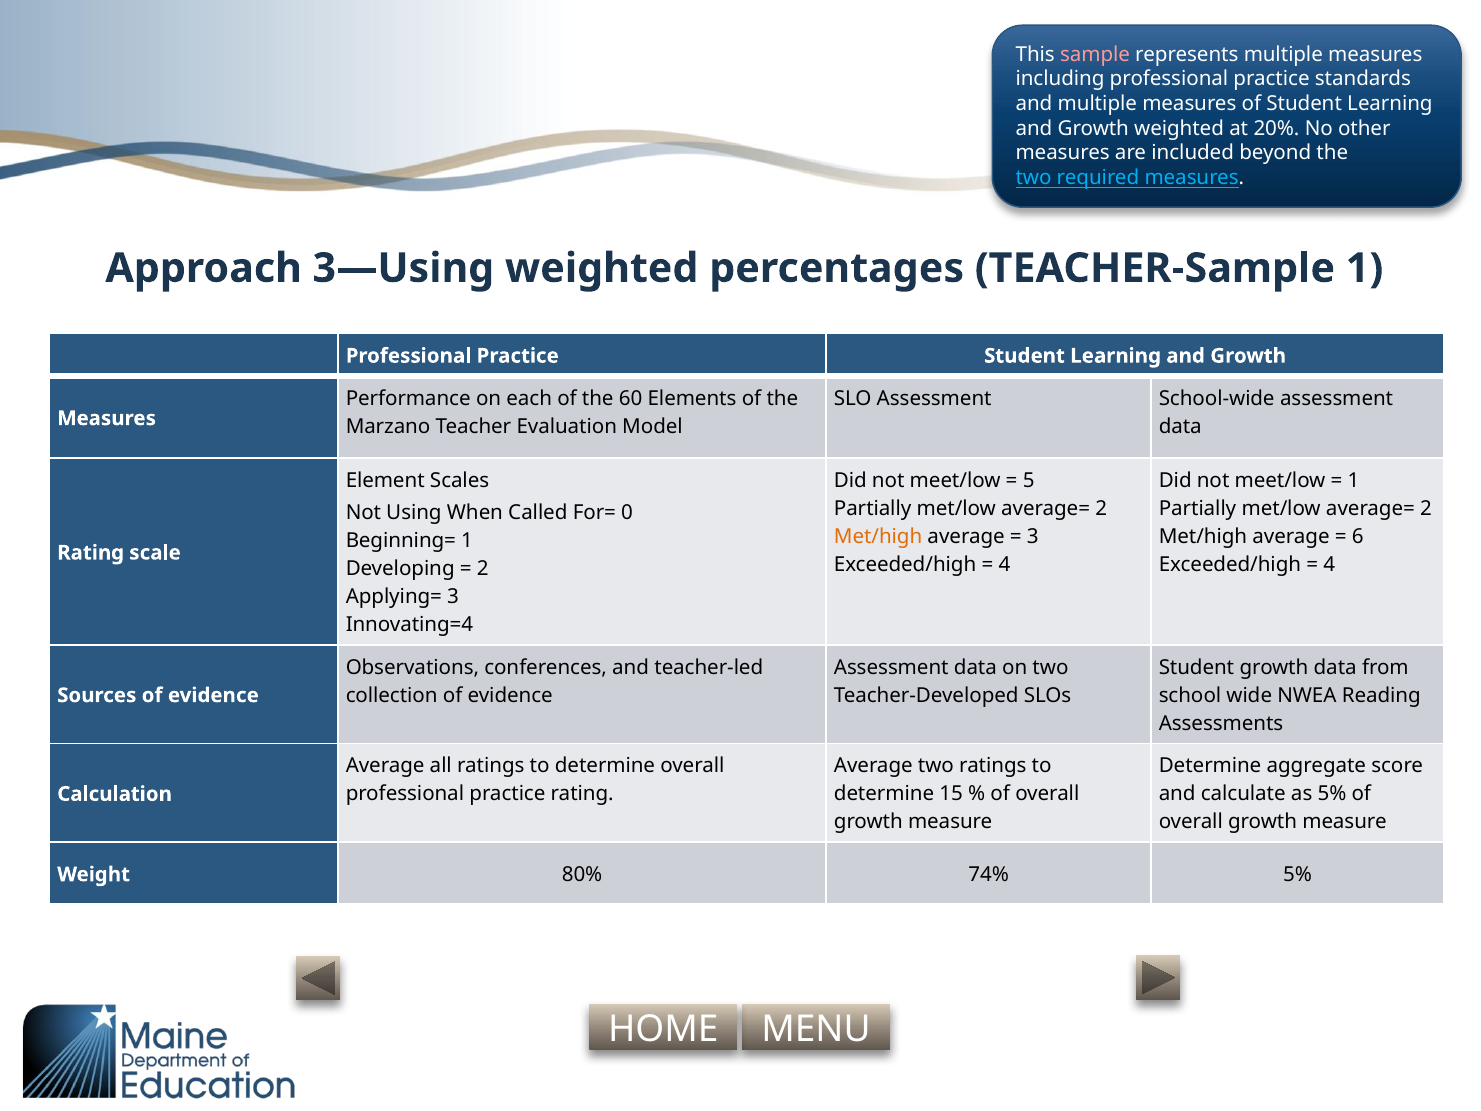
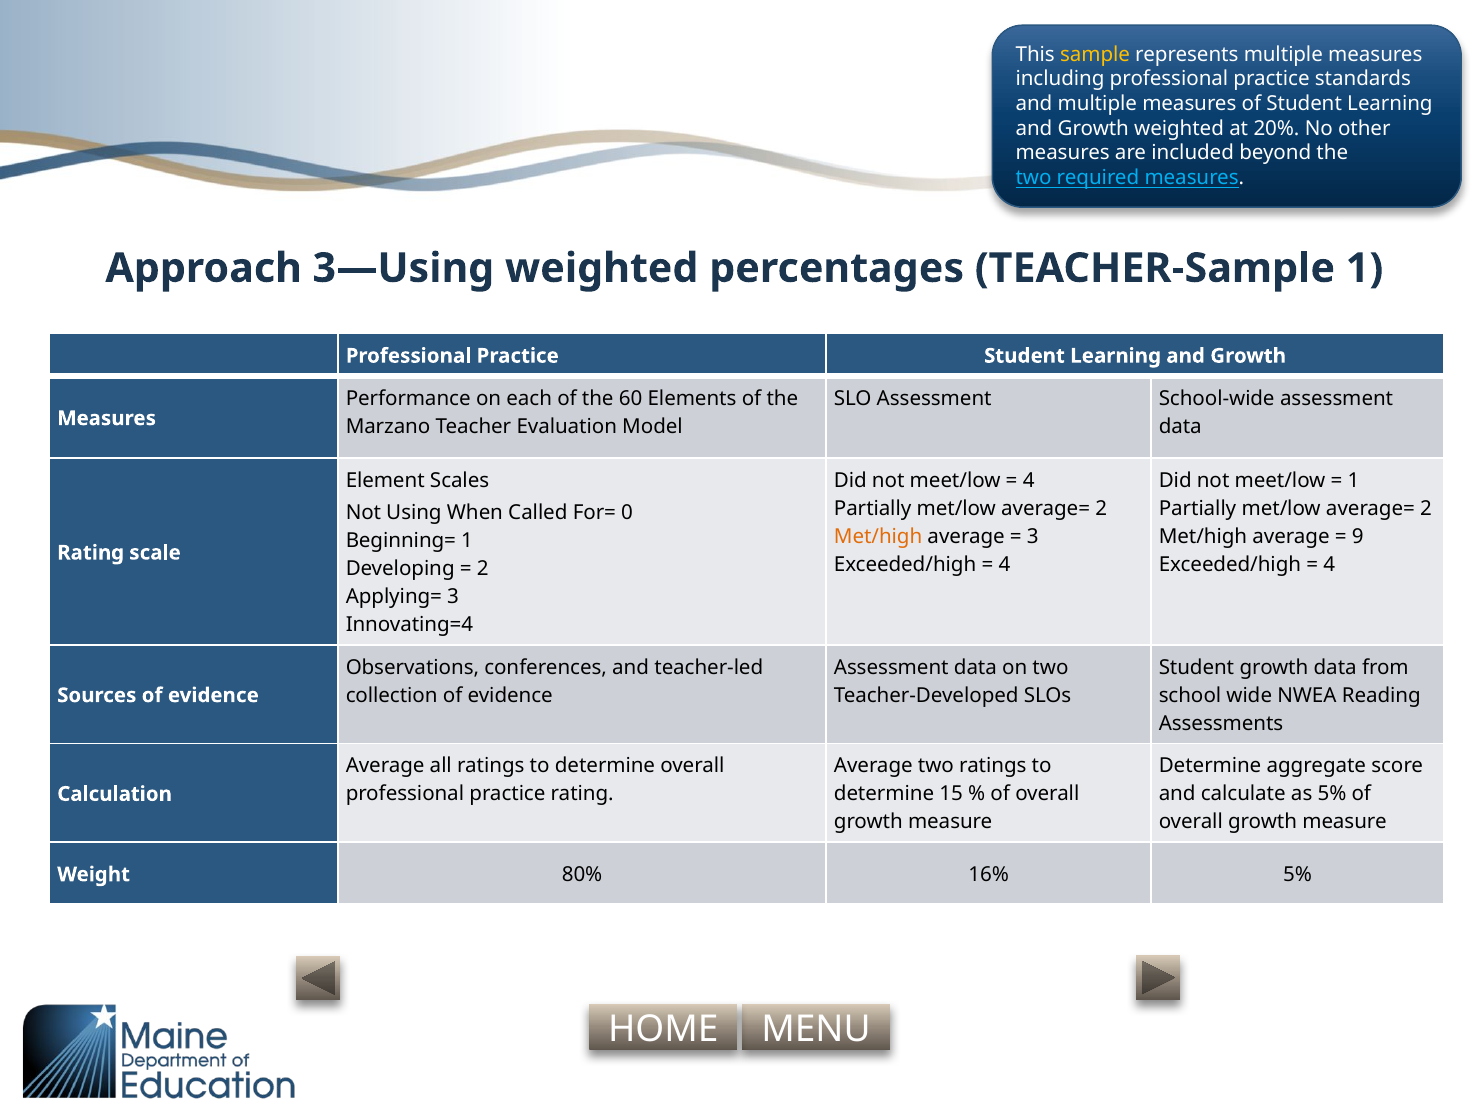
sample colour: pink -> yellow (1095, 54)
5: 5 -> 4 (1029, 481)
6: 6 -> 9 (1358, 537)
74%: 74% -> 16% (989, 874)
